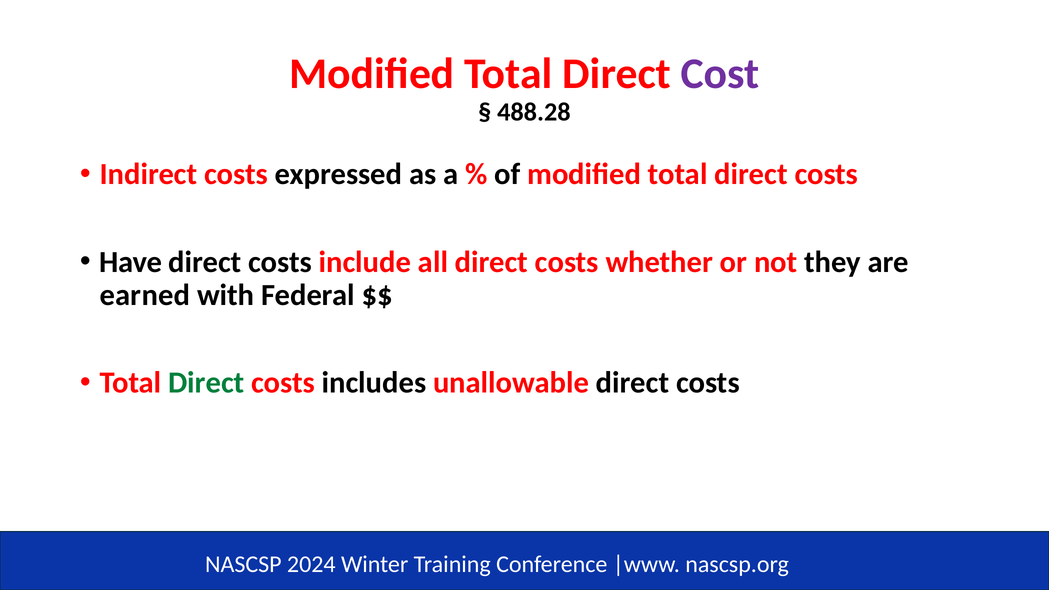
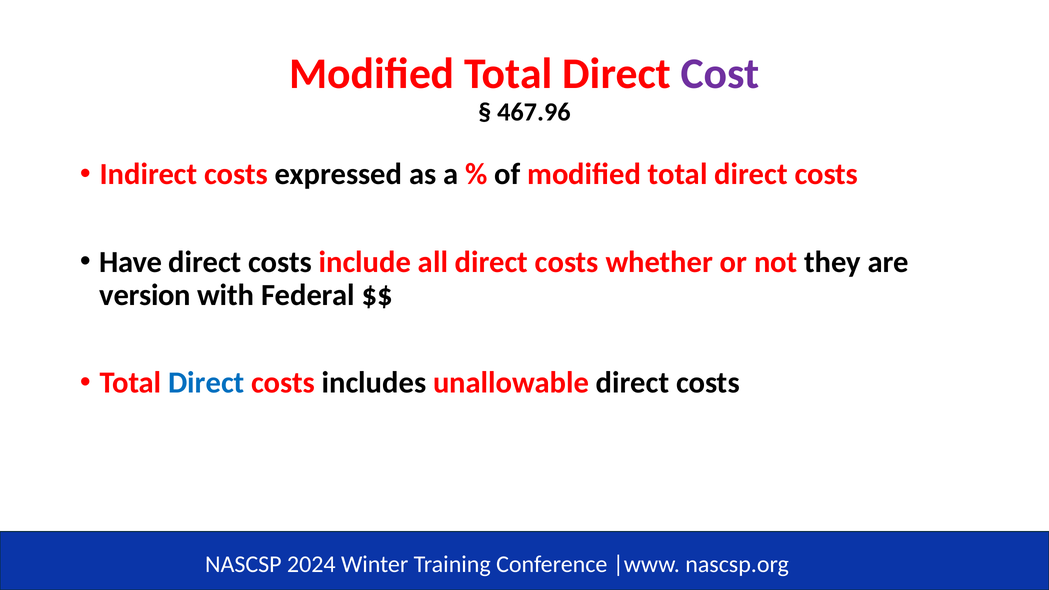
488.28: 488.28 -> 467.96 (534, 112)
earned: earned -> version (145, 295)
Direct colour: green -> blue (206, 383)
